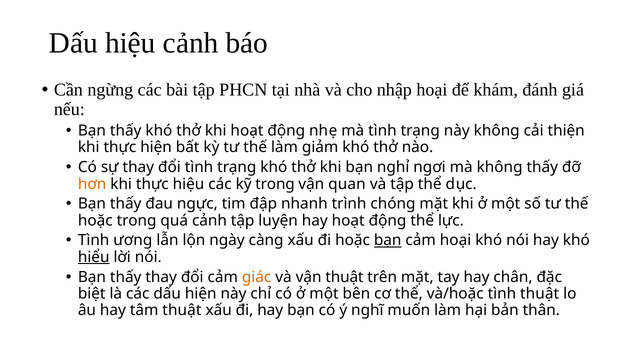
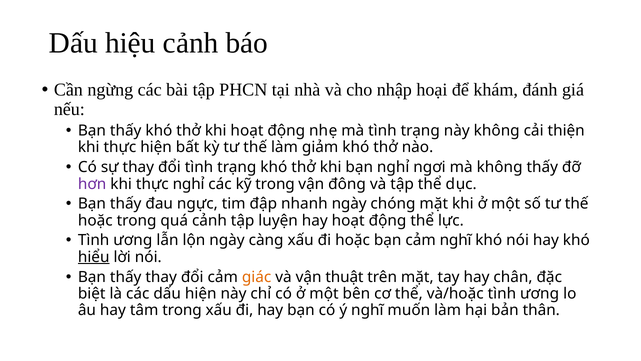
hơn colour: orange -> purple (92, 184)
thực hiệu: hiệu -> nghỉ (189, 184)
quan: quan -> đông (347, 184)
nhanh trình: trình -> ngày (349, 204)
bạn underline: present -> none (388, 240)
cảm hoại: hoại -> nghĩ (456, 240)
và/hoặc tình thuật: thuật -> ương (540, 293)
tâm thuật: thuật -> trong (182, 310)
